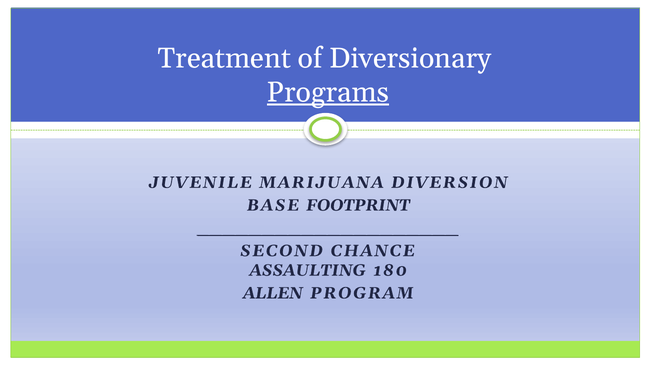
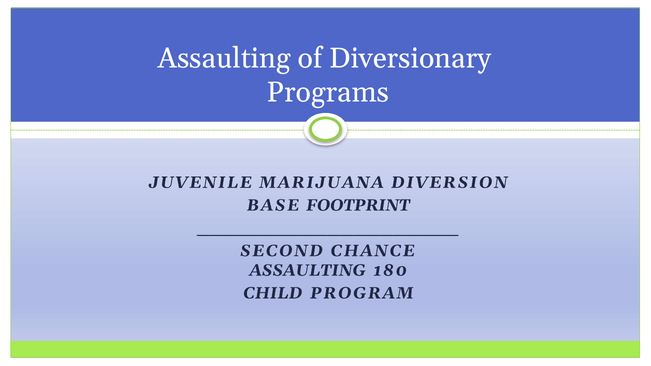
Treatment: Treatment -> Assaulting (224, 58)
Programs underline: present -> none (328, 92)
ALLEN: ALLEN -> CHILD (273, 293)
